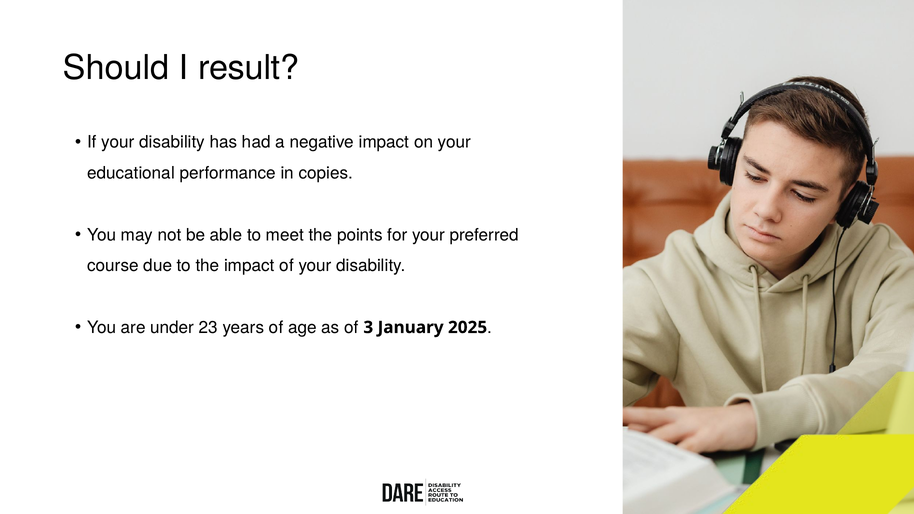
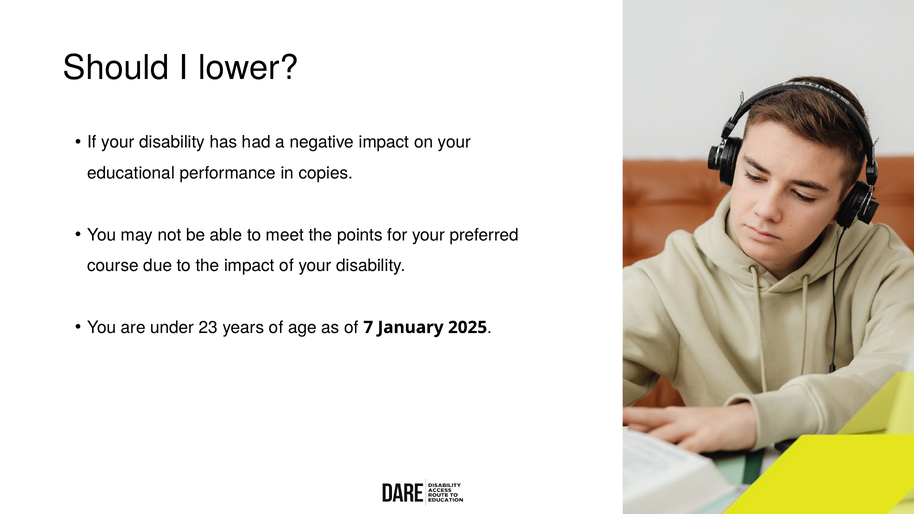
result: result -> lower (248, 68)
3: 3 -> 7 (368, 328)
